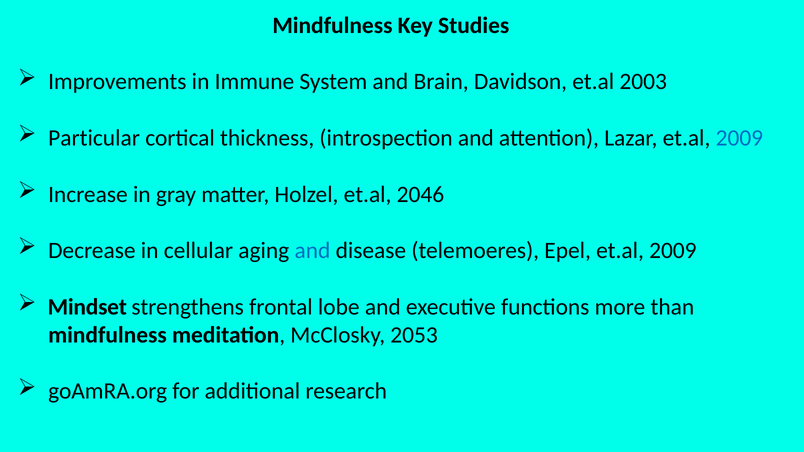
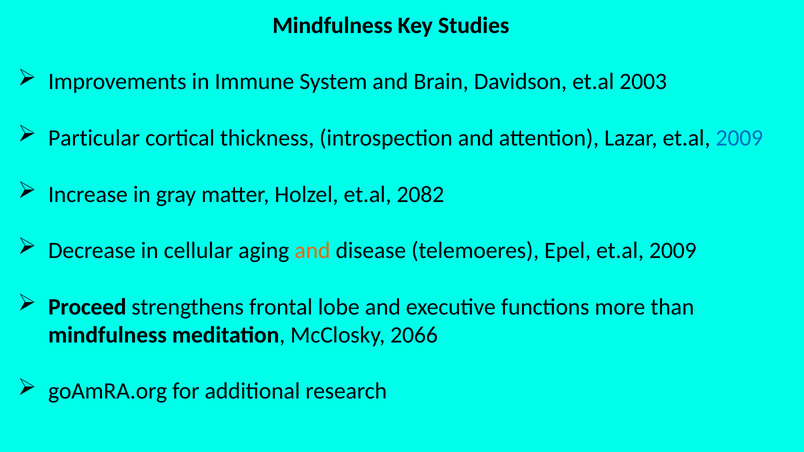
2046: 2046 -> 2082 (420, 194)
and colour: blue -> orange (312, 251)
Mindset: Mindset -> Proceed (87, 307)
2053: 2053 -> 2066 (414, 335)
